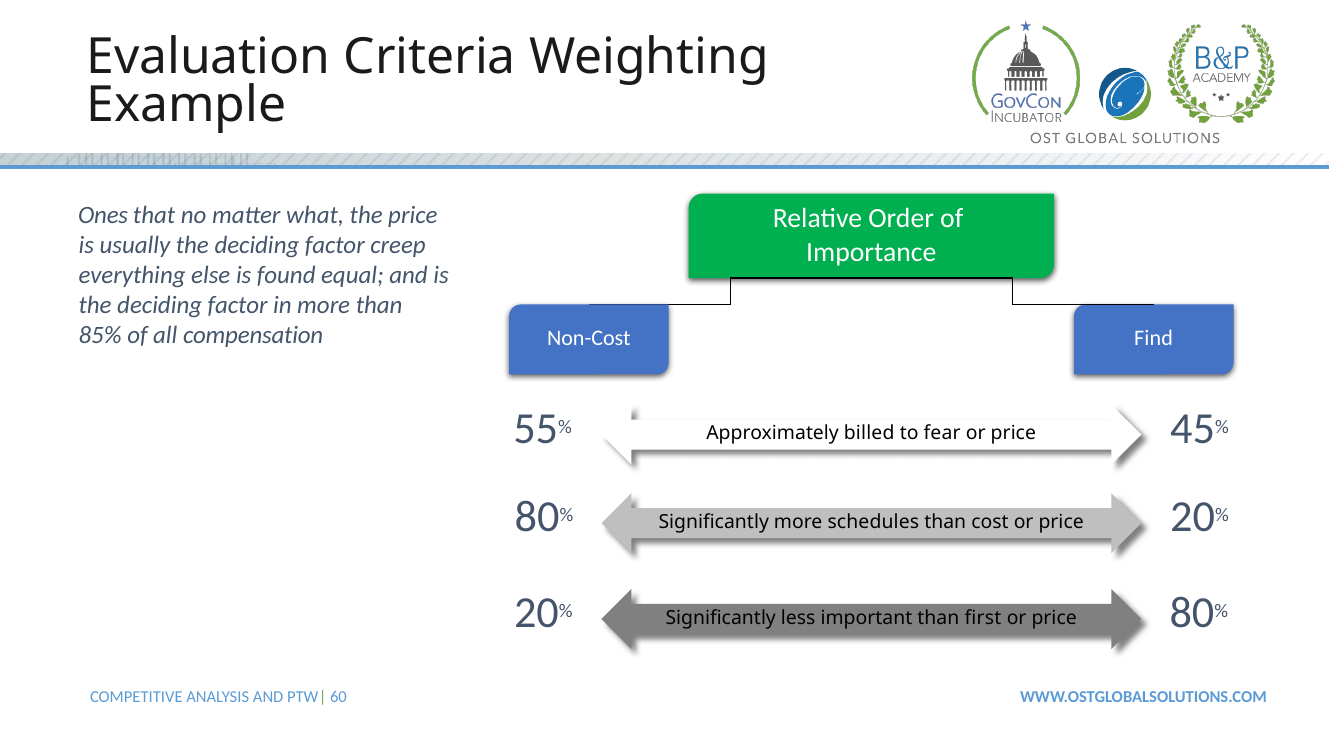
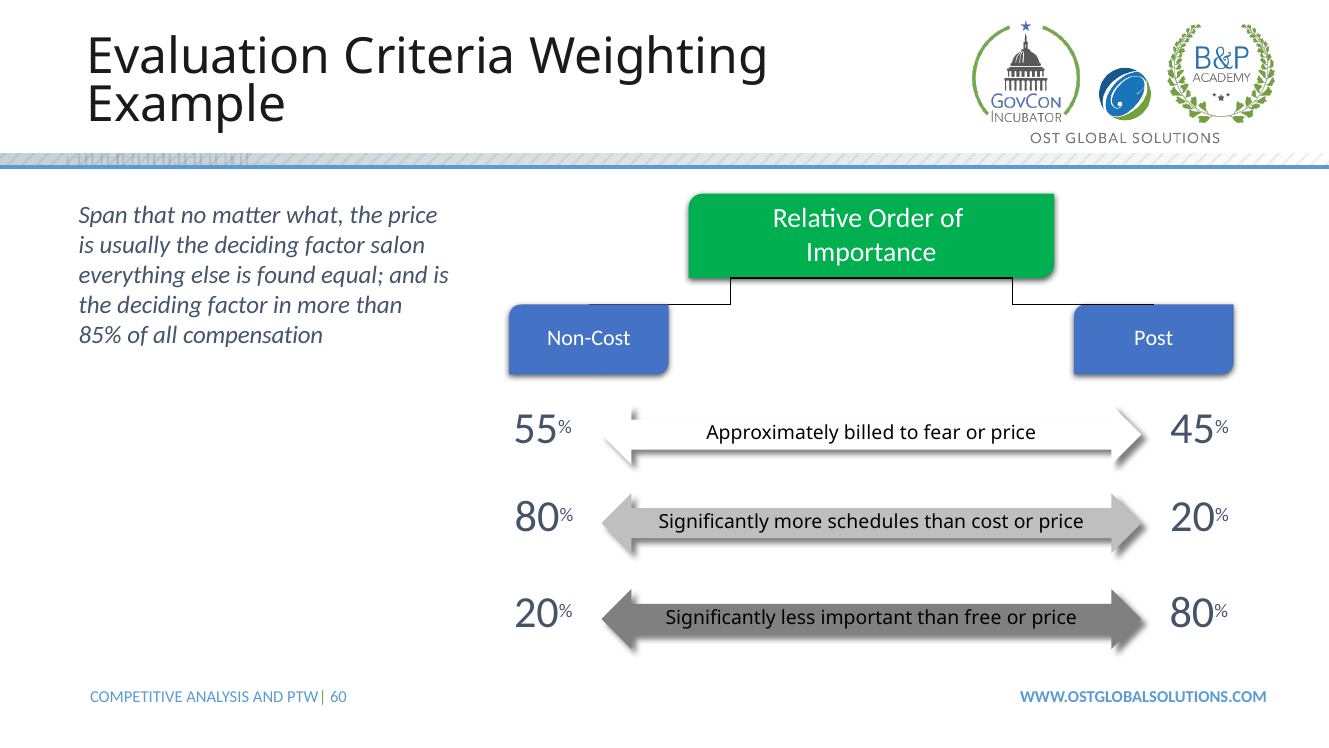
Ones: Ones -> Span (103, 215)
creep: creep -> salon (398, 245)
Find: Find -> Post (1154, 338)
first: first -> free (983, 618)
